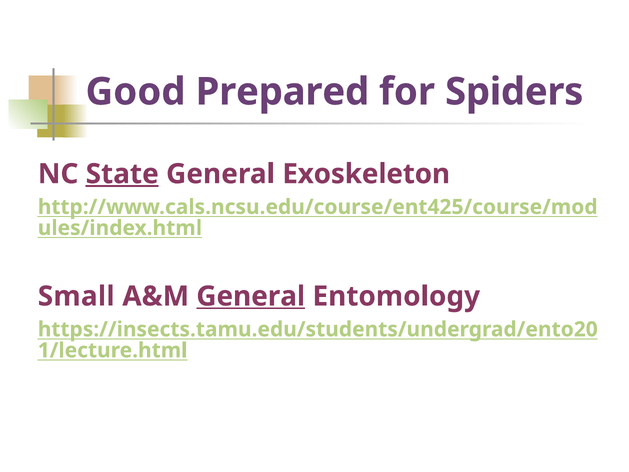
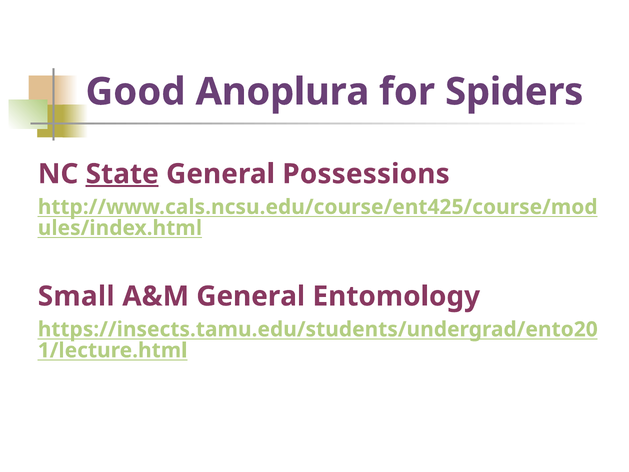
Prepared: Prepared -> Anoplura (282, 92)
Exoskeleton: Exoskeleton -> Possessions (366, 174)
General underline: present -> none (251, 296)
